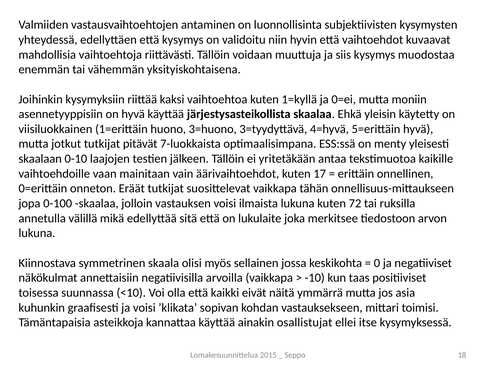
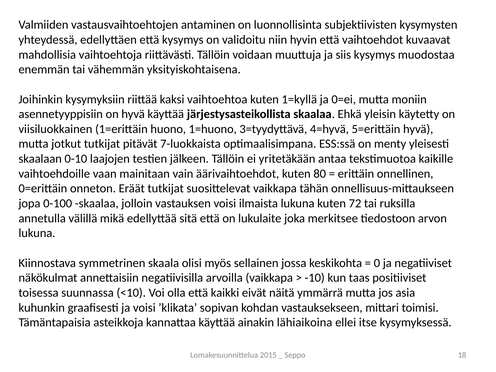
3=huono: 3=huono -> 1=huono (213, 129)
17: 17 -> 80 (320, 174)
osallistujat: osallistujat -> lähiaikoina (305, 322)
